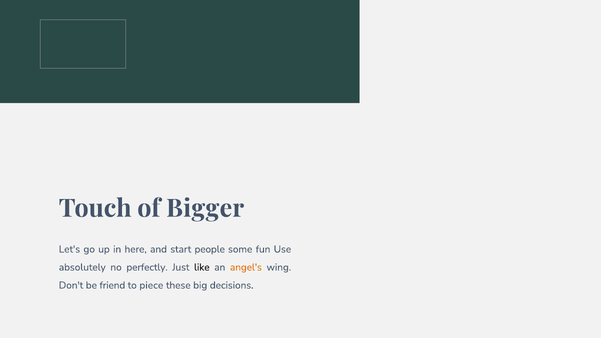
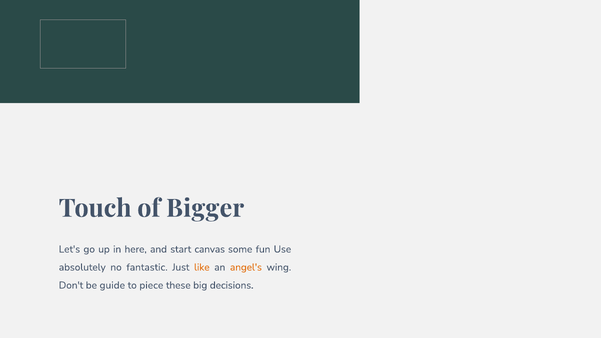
people: people -> canvas (210, 249)
perfectly: perfectly -> fantastic (147, 267)
like colour: black -> orange (202, 267)
friend: friend -> guide (112, 285)
